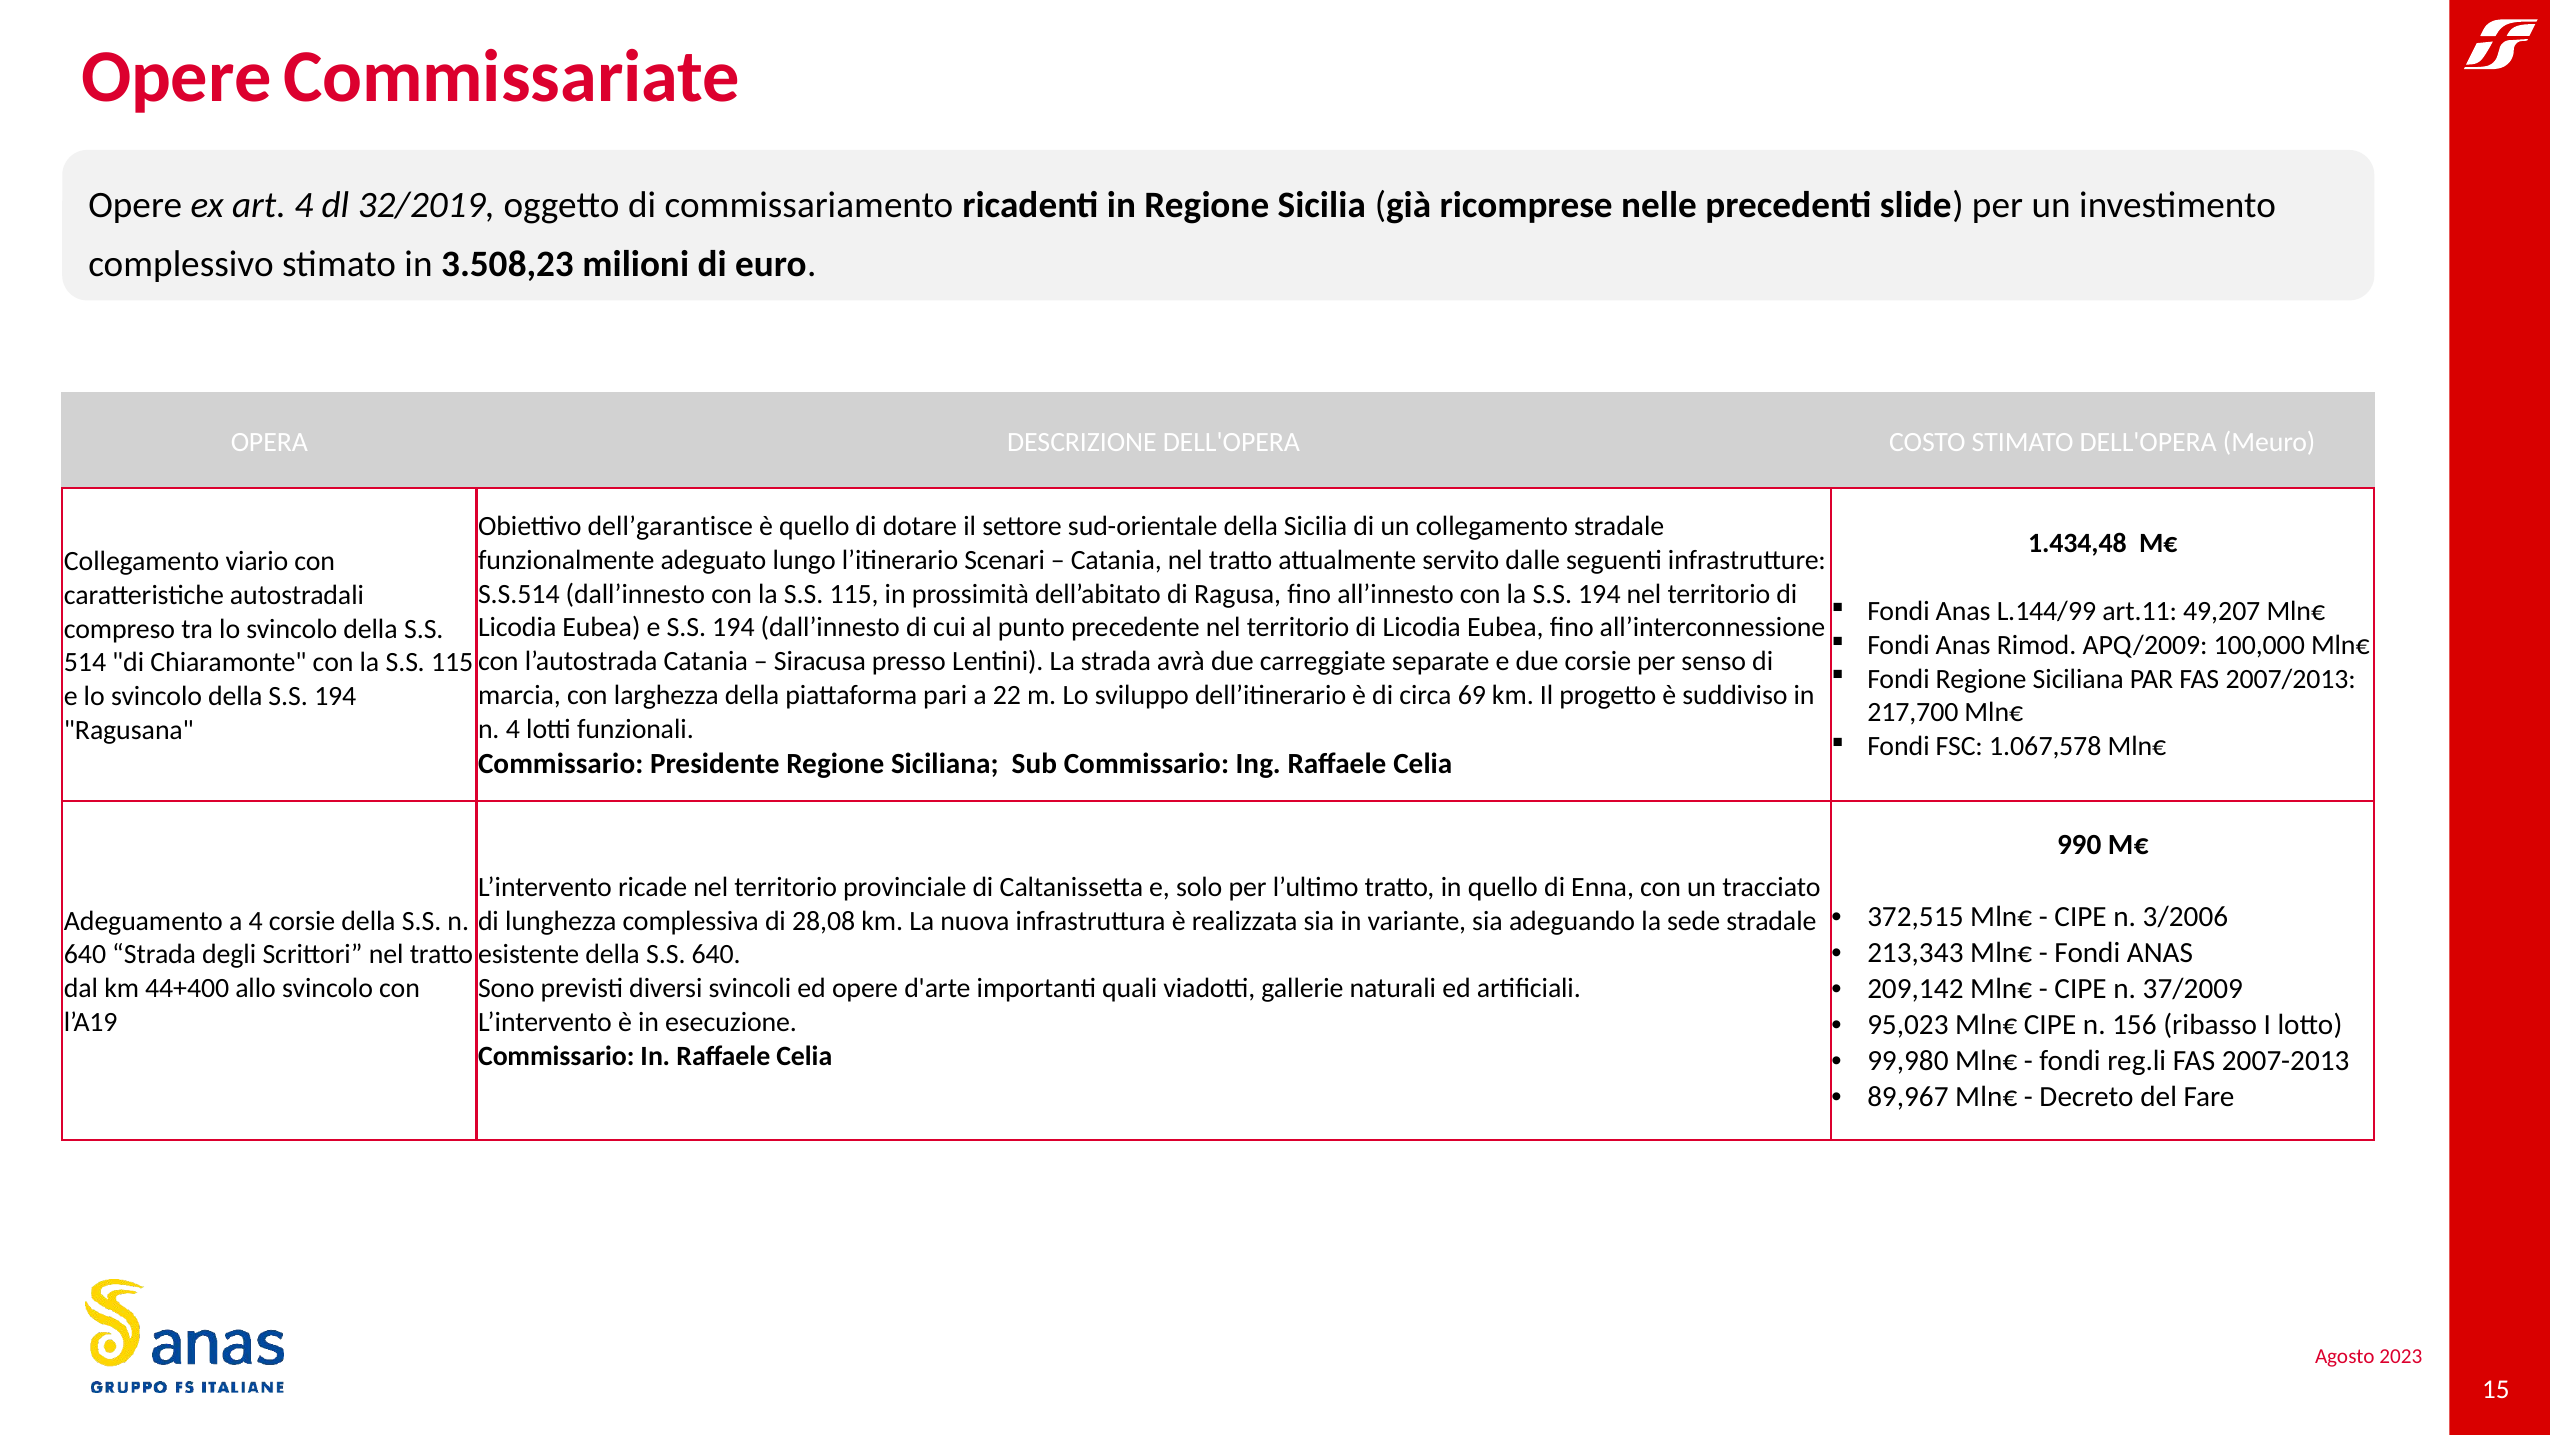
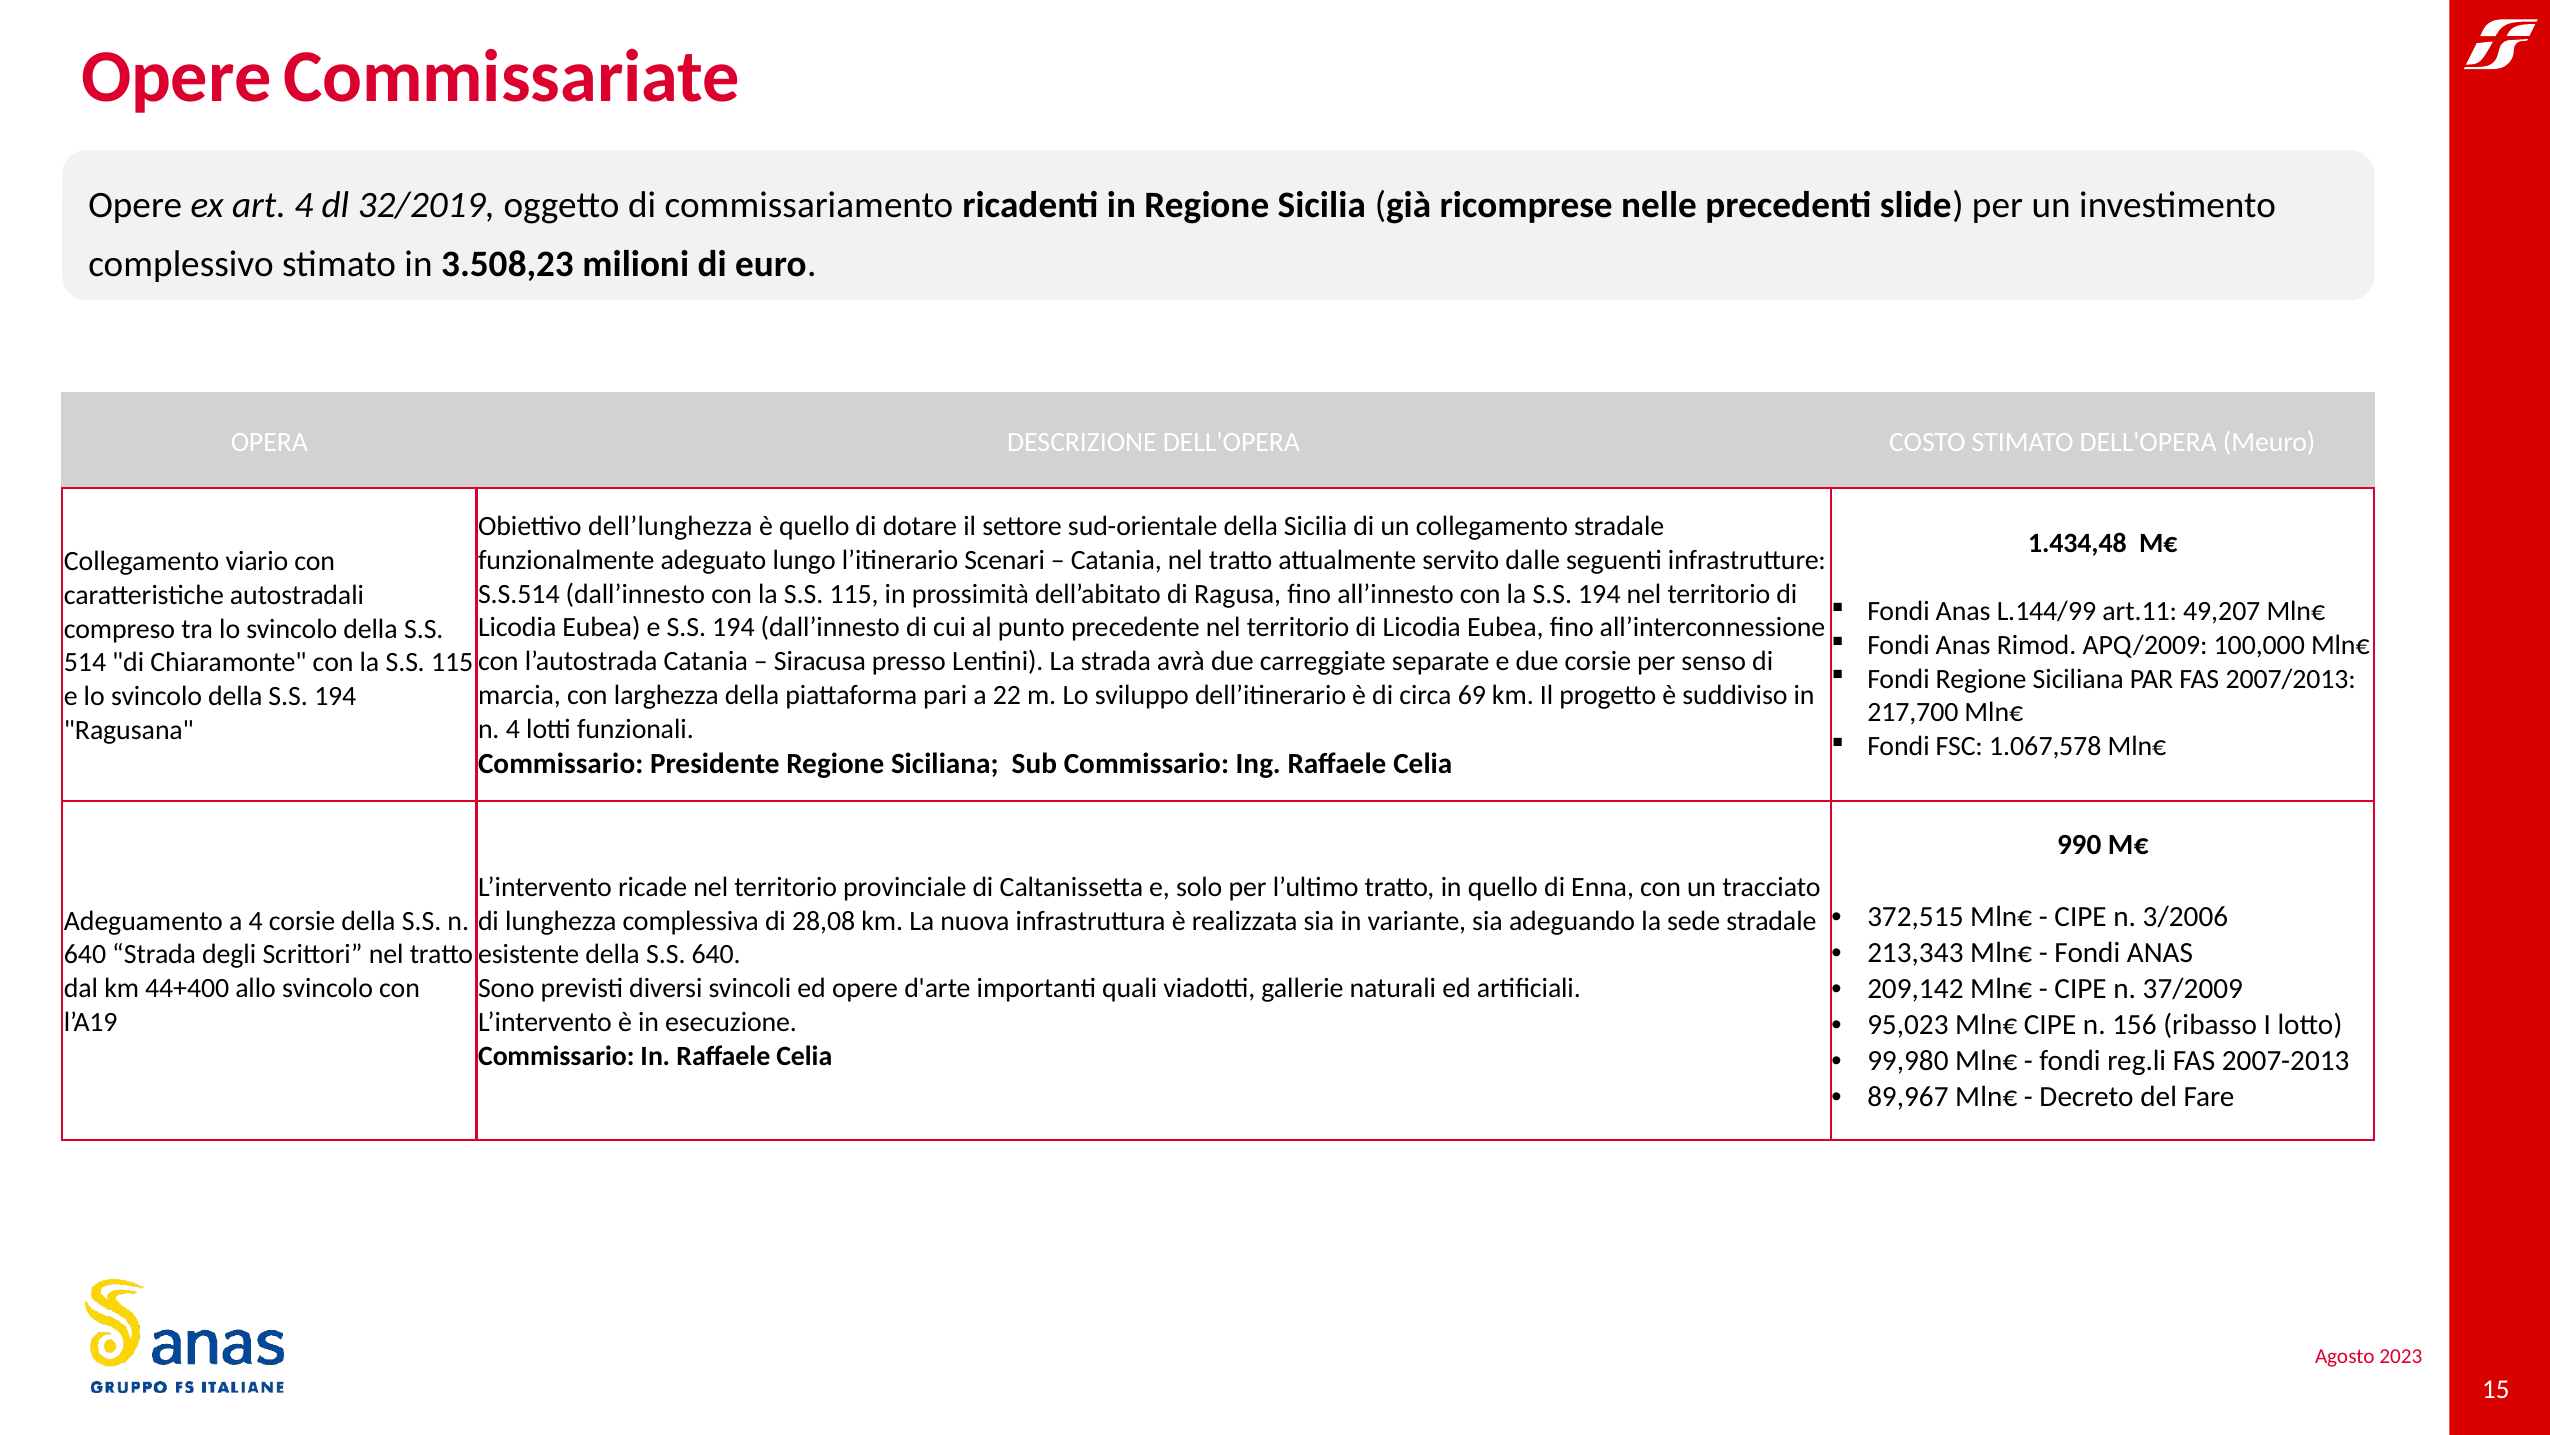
dell’garantisce: dell’garantisce -> dell’lunghezza (670, 526)
